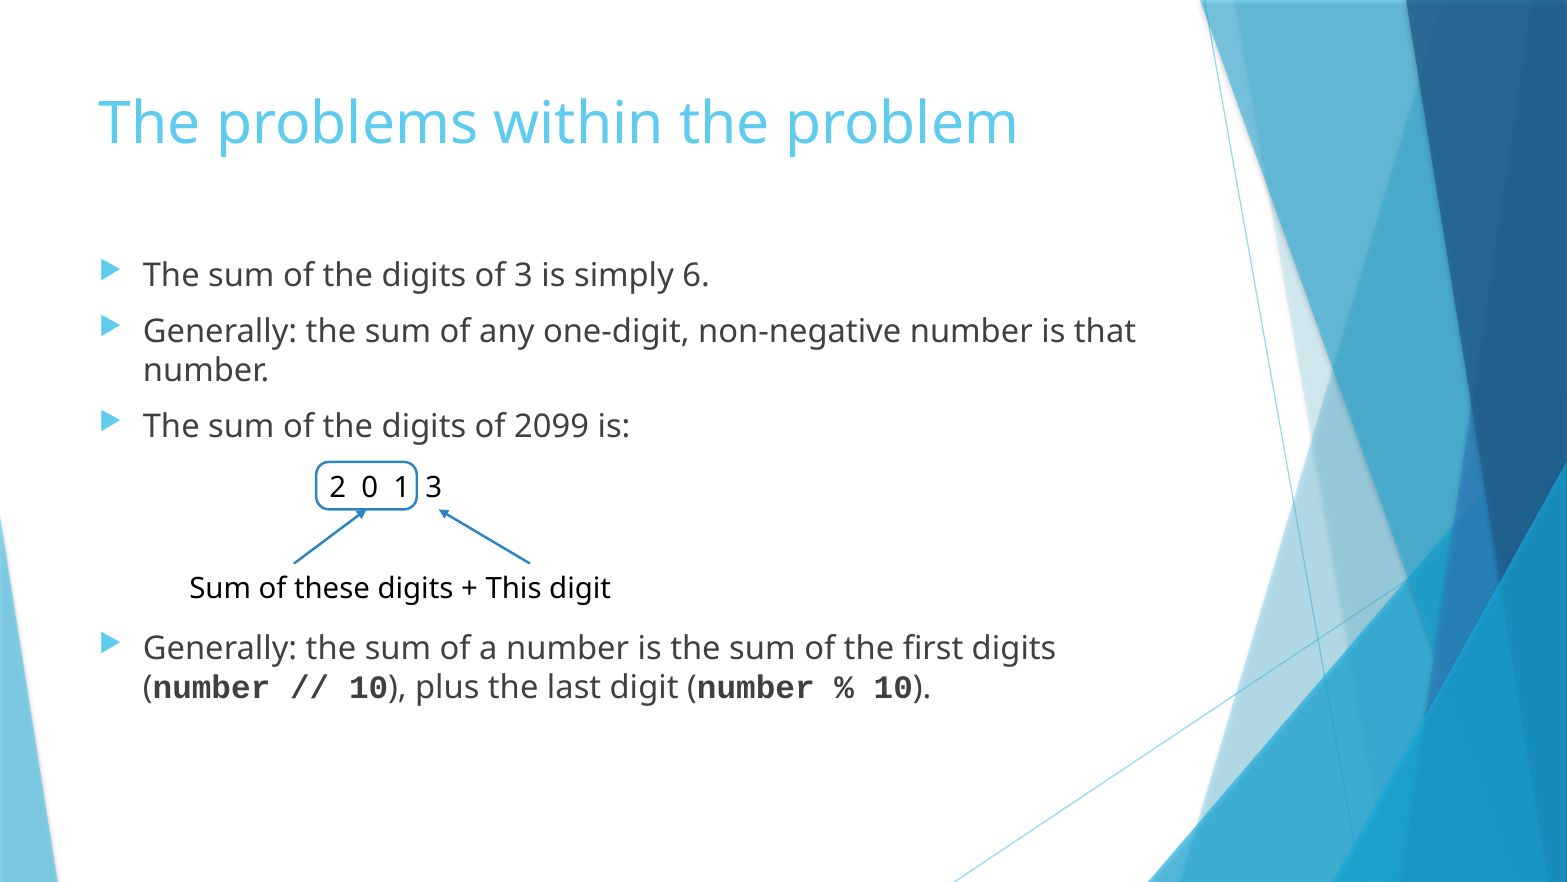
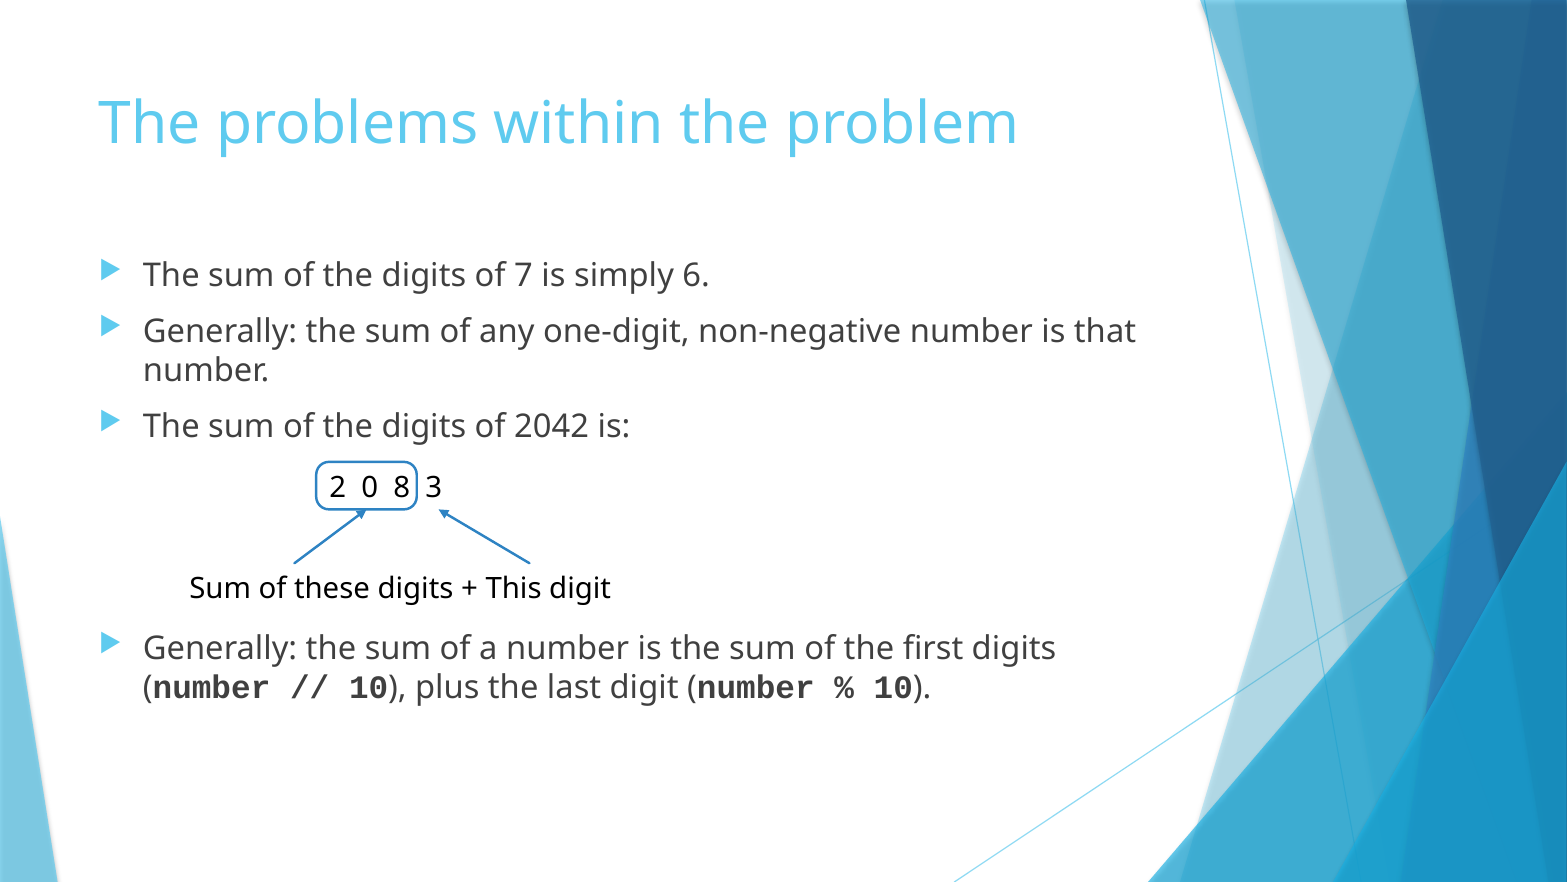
of 3: 3 -> 7 (524, 276)
2099: 2099 -> 2042 (552, 426)
1: 1 -> 8 (402, 487)
